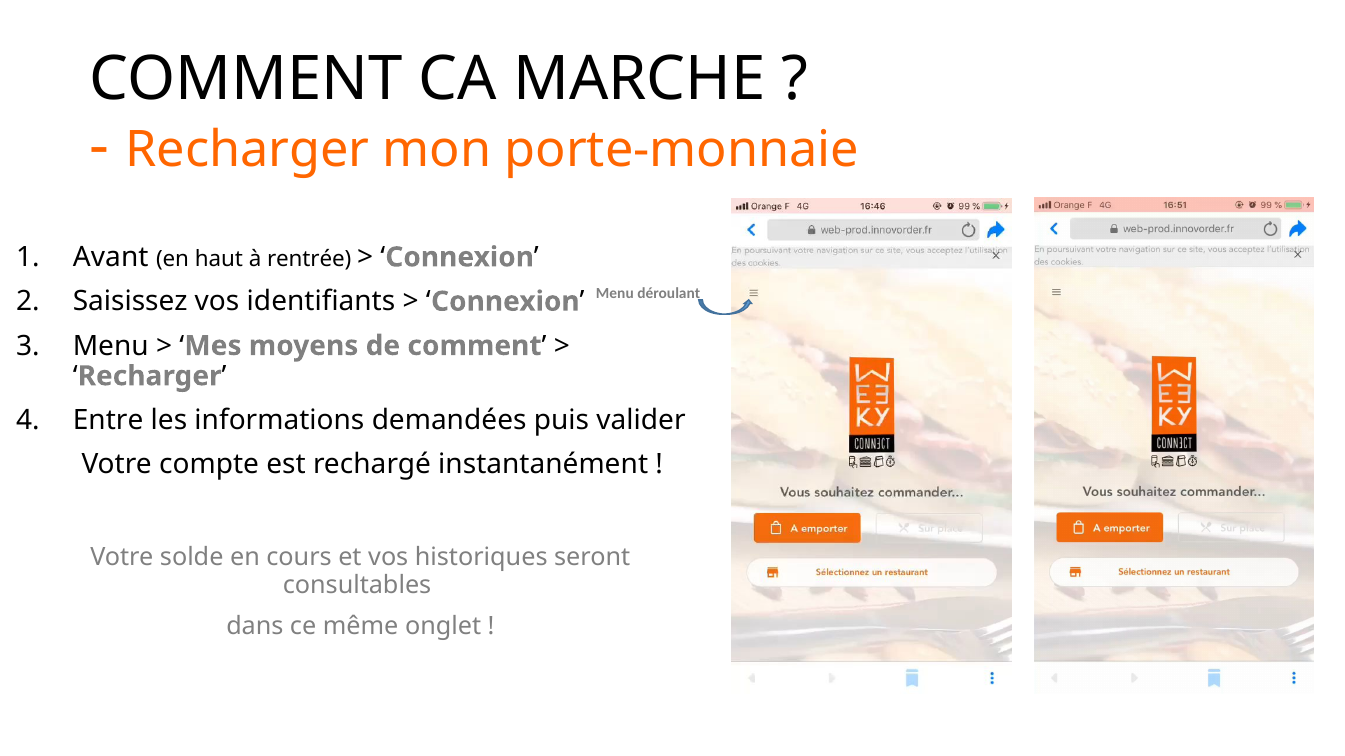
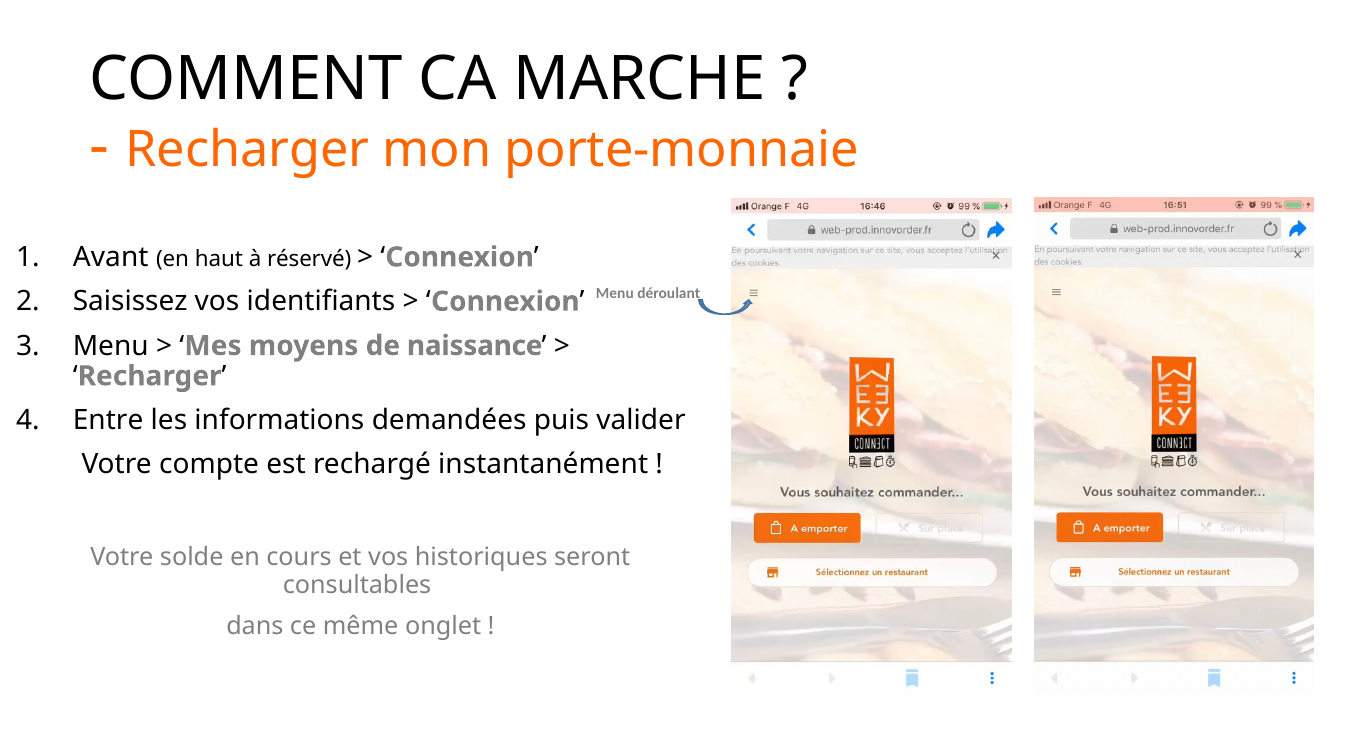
rentrée: rentrée -> réservé (309, 259)
de comment: comment -> naissance (475, 346)
